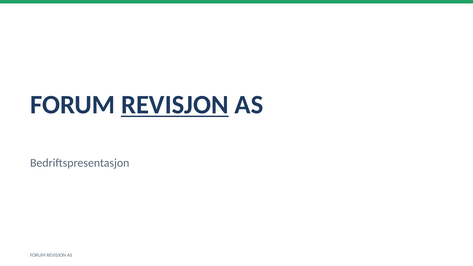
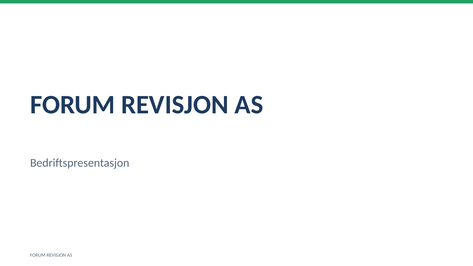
REVISJON underline: present -> none (175, 105)
